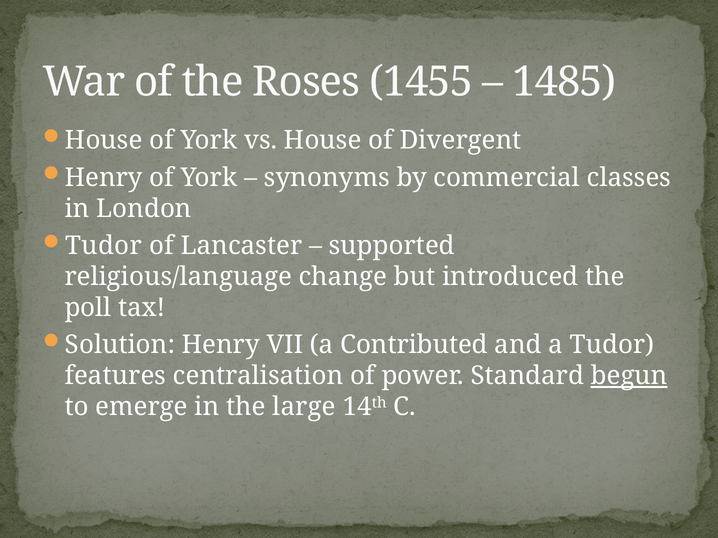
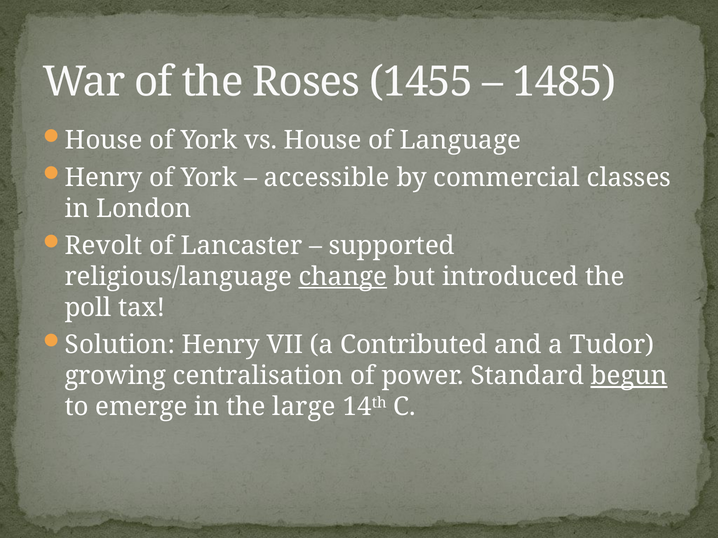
Divergent: Divergent -> Language (460, 141)
synonyms: synonyms -> accessible (327, 178)
Tudor: Tudor -> Revolt (104, 246)
change underline: none -> present (343, 277)
features: features -> growing (115, 376)
